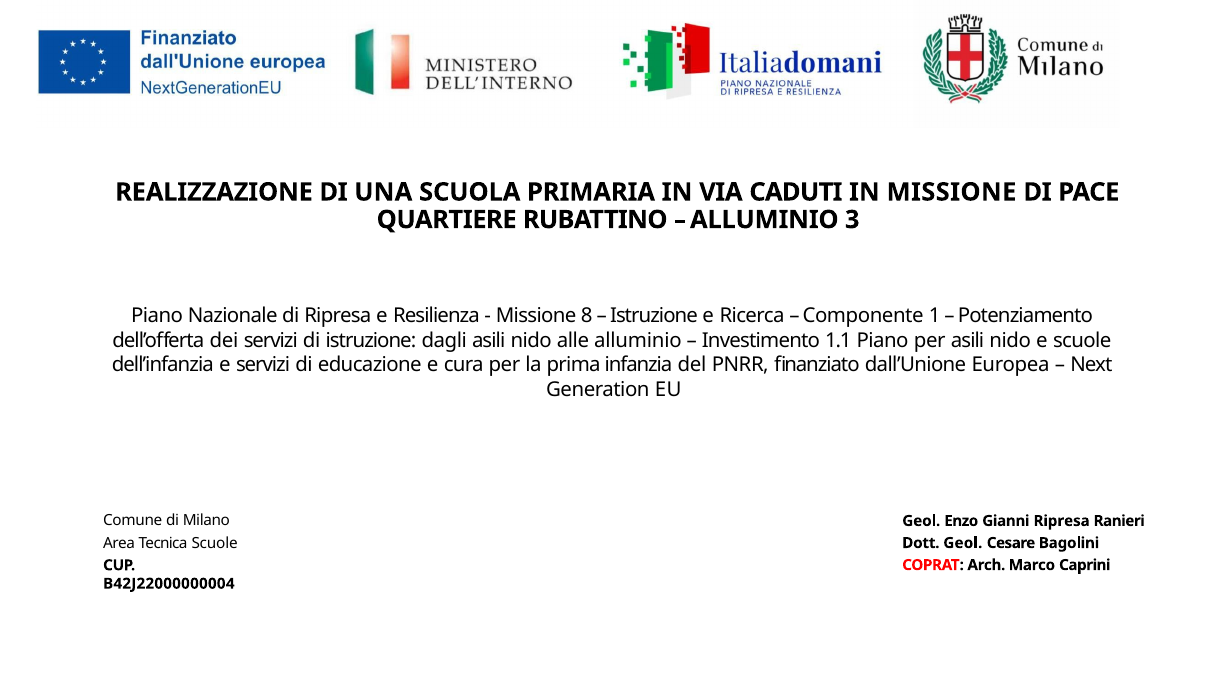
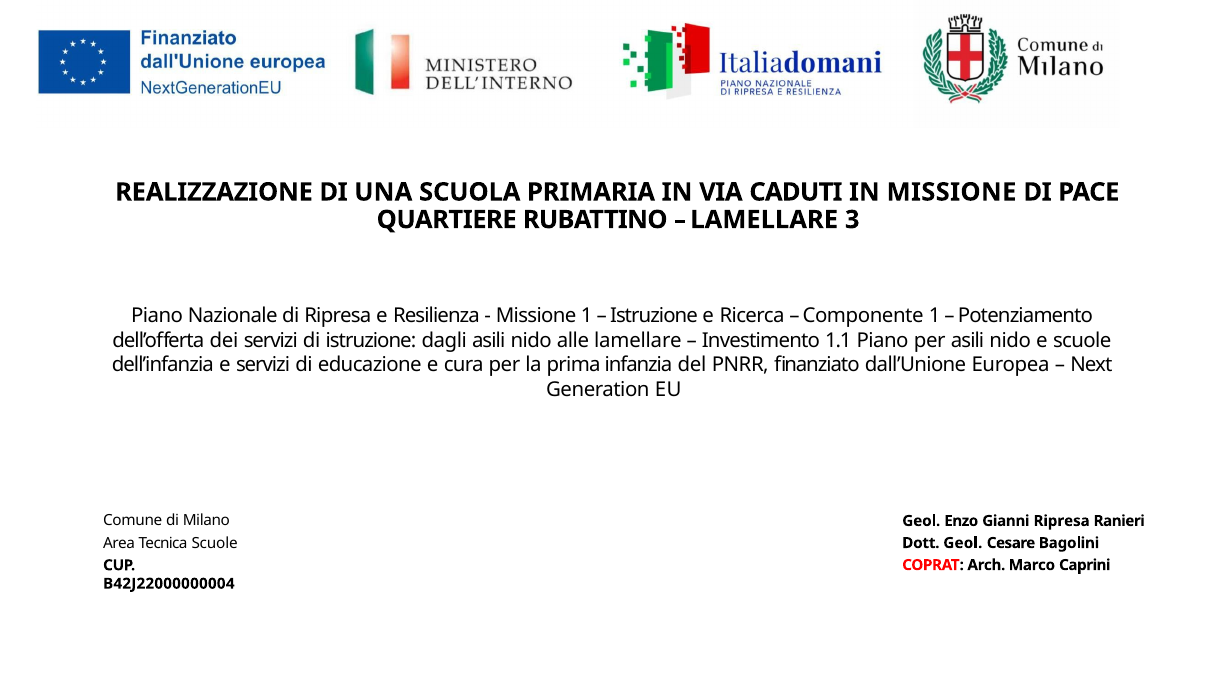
ALLUMINIO: ALLUMINIO -> LAMELLARE (764, 220)
Missione 8: 8 -> 1 (587, 316)
alle alluminio: alluminio -> lamellare (638, 341)
